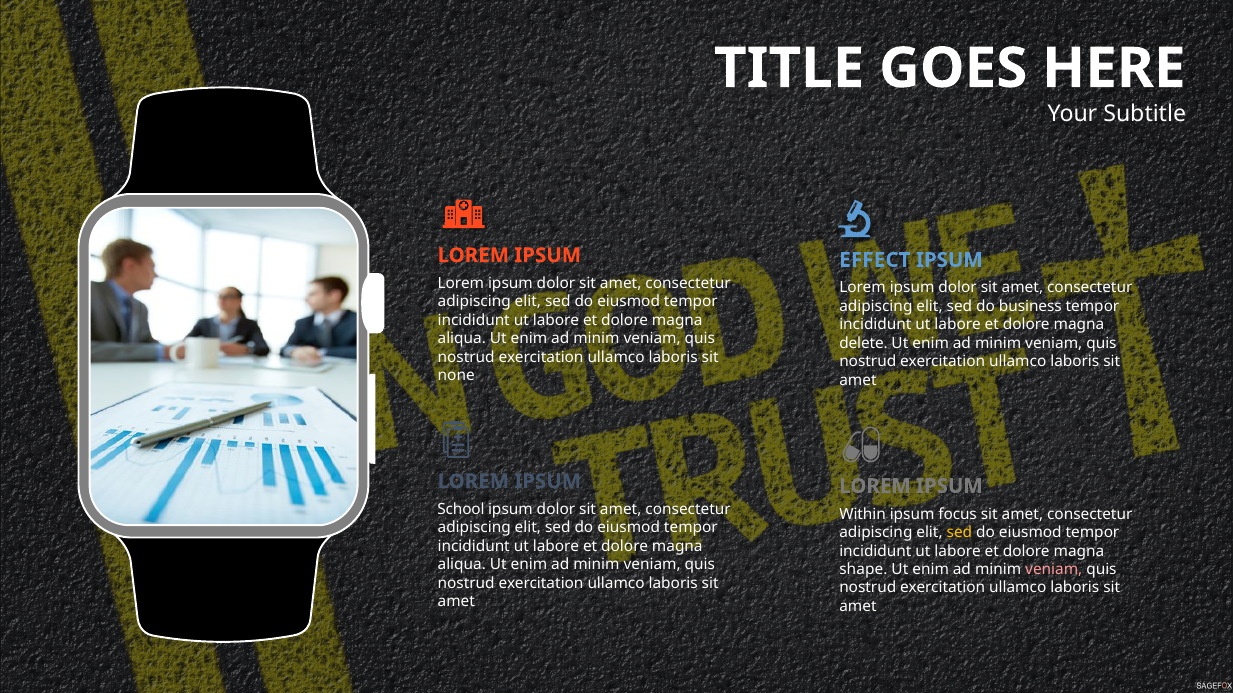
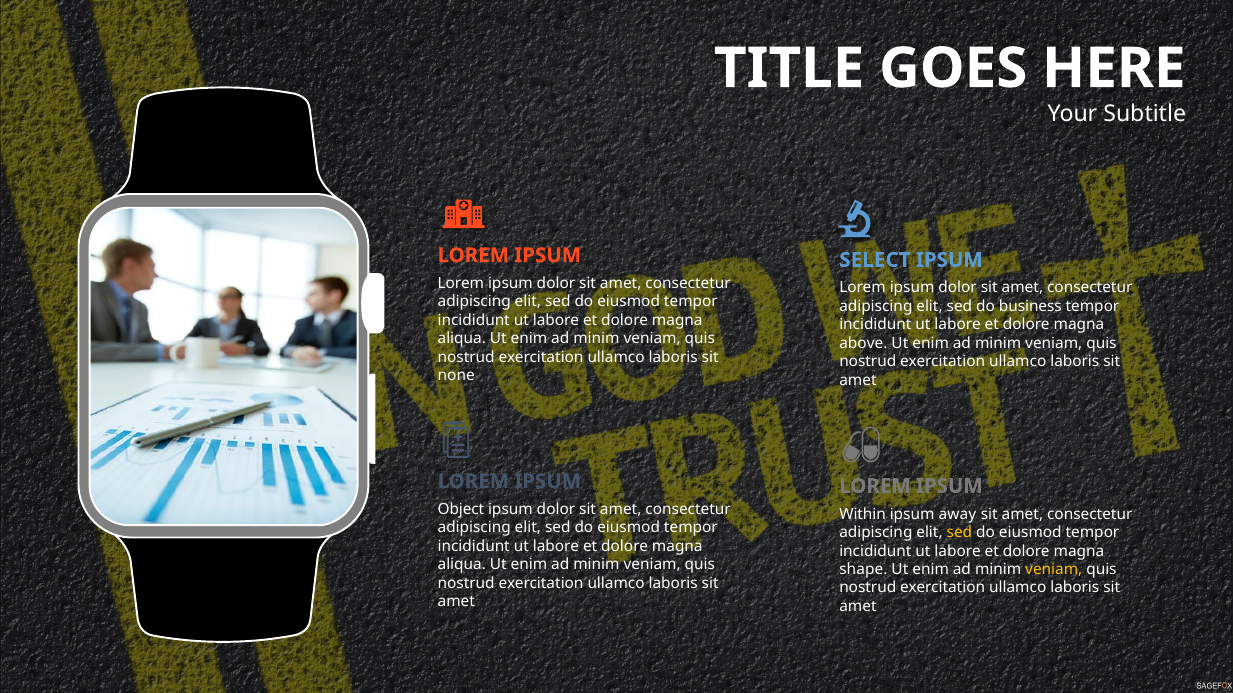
EFFECT: EFFECT -> SELECT (875, 260)
delete: delete -> above (863, 344)
School: School -> Object (461, 510)
focus: focus -> away (957, 514)
veniam colour: pink -> yellow (1054, 570)
